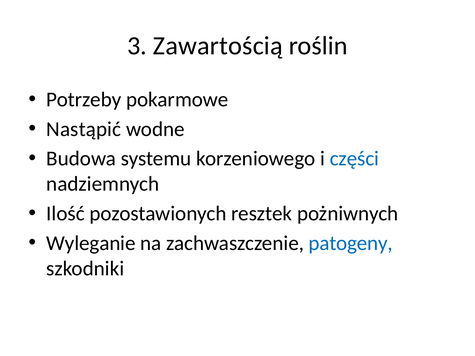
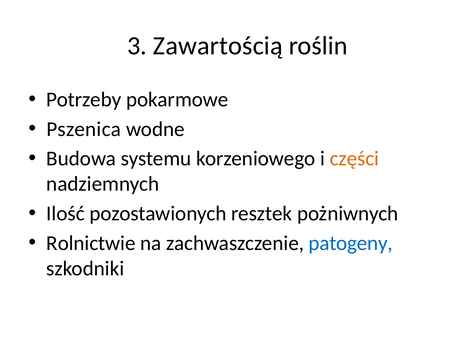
Nastąpić: Nastąpić -> Pszenica (84, 129)
części colour: blue -> orange (354, 159)
Wyleganie: Wyleganie -> Rolnictwie (91, 243)
